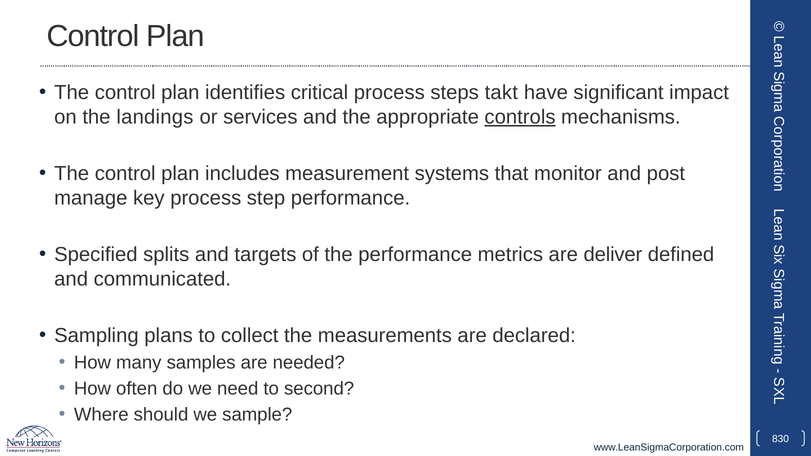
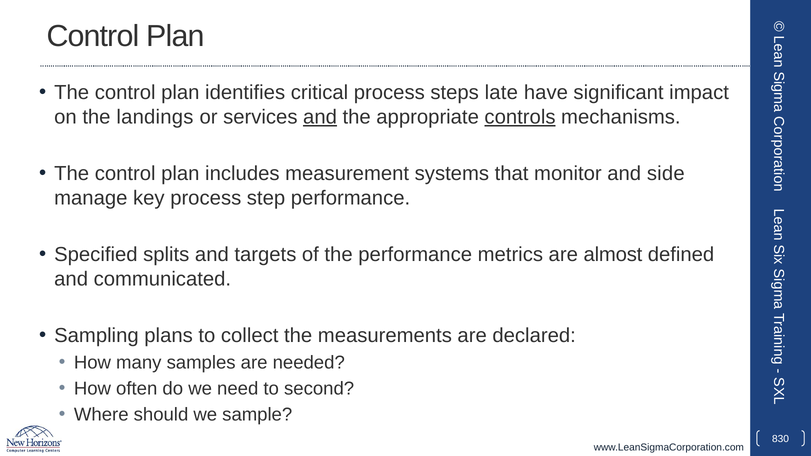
takt: takt -> late (501, 93)
and underline: none -> present (320, 117)
post: post -> side (666, 174)
deliver: deliver -> almost (613, 255)
